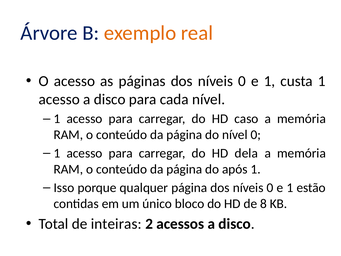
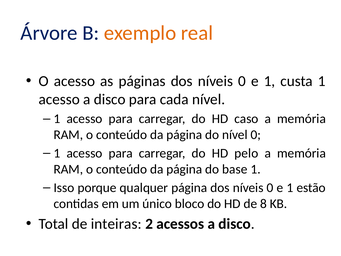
dela: dela -> pelo (246, 153)
após: após -> base (235, 169)
